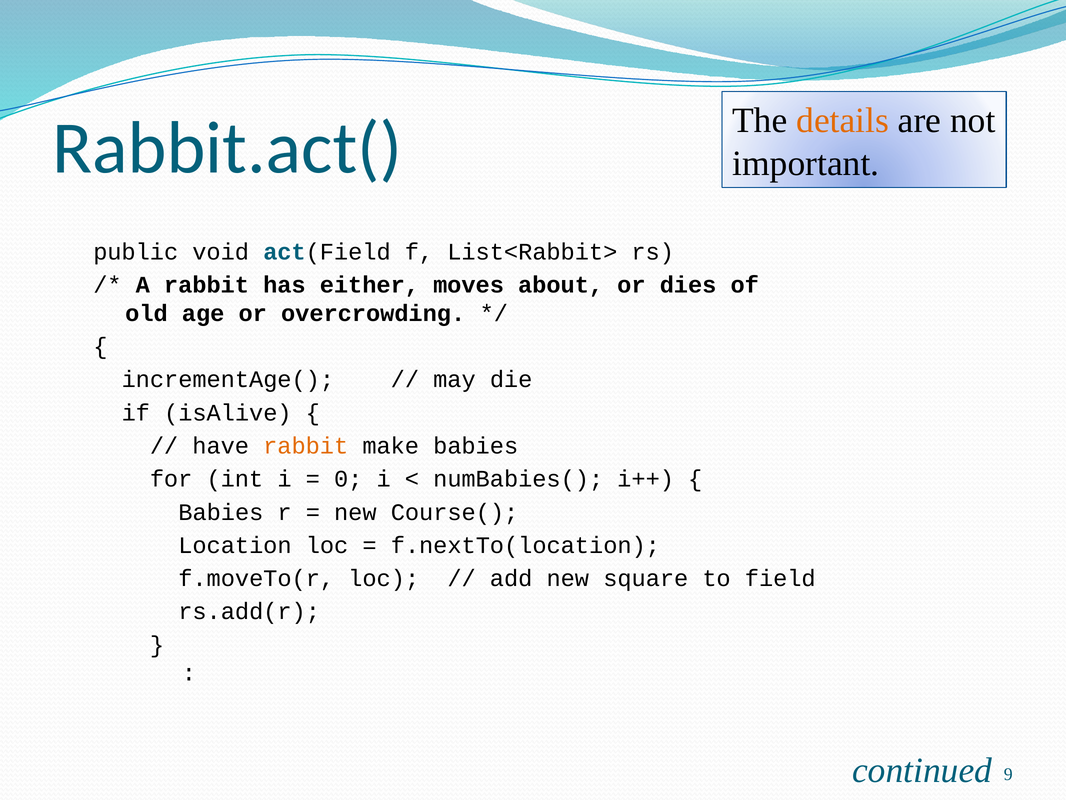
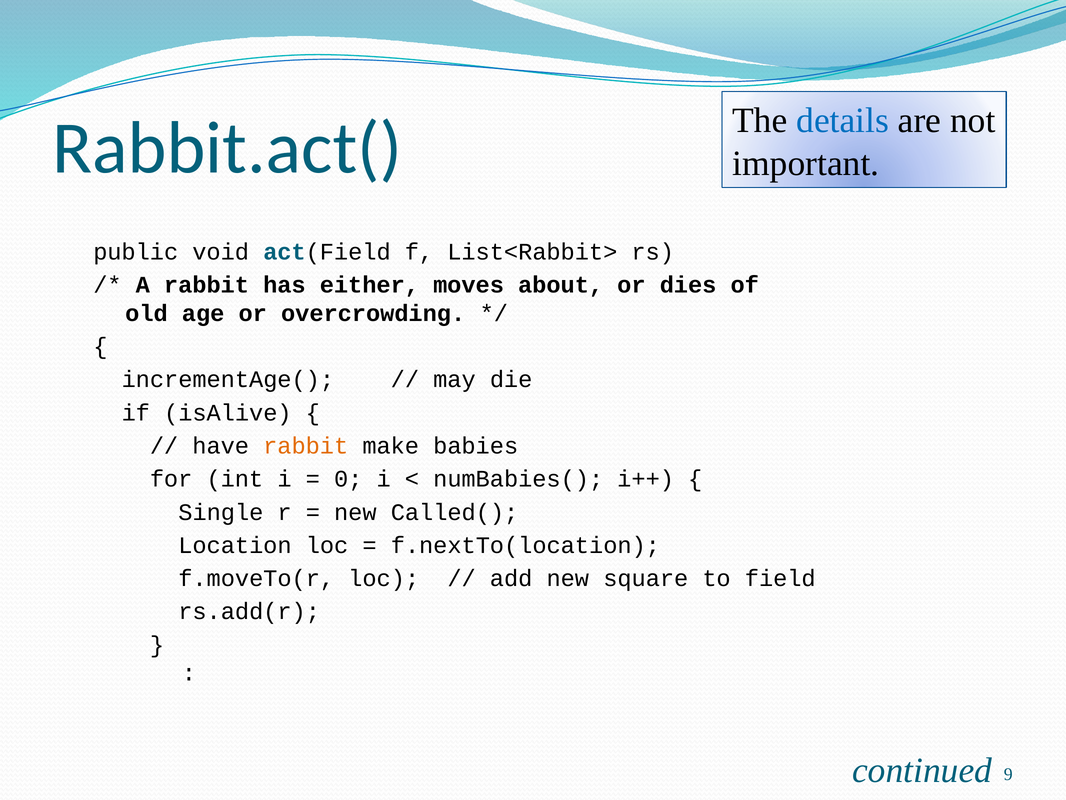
details colour: orange -> blue (843, 121)
Babies: Babies -> Single (221, 512)
Course(: Course( -> Called( (455, 512)
